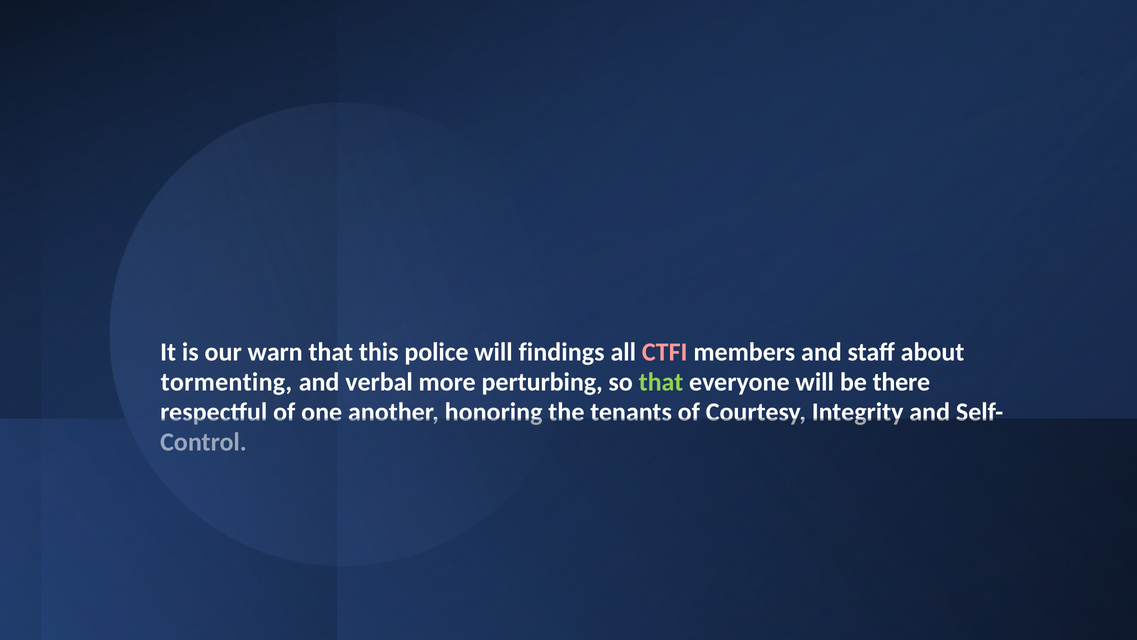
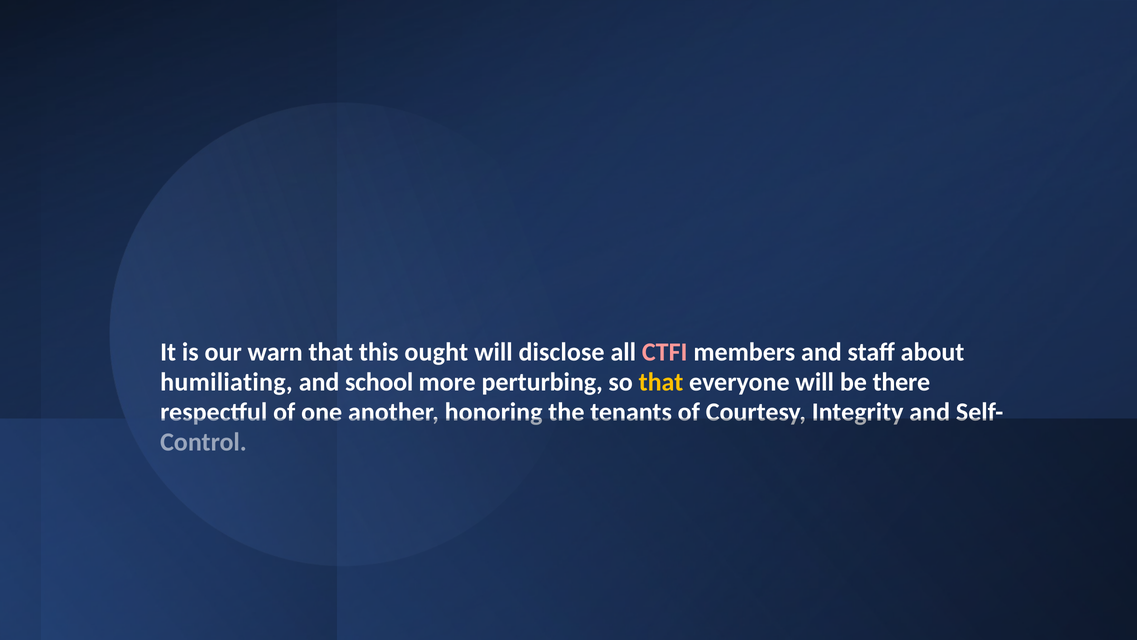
police: police -> ought (436, 352)
findings: findings -> disclose (562, 352)
tormenting: tormenting -> humiliating (226, 382)
verbal: verbal -> school (379, 382)
that colour: light green -> yellow (661, 382)
